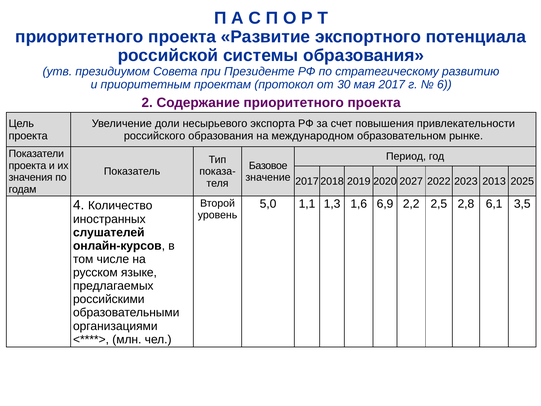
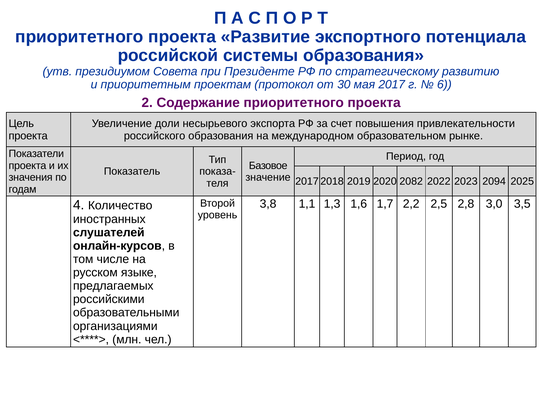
2027: 2027 -> 2082 (411, 181)
2013: 2013 -> 2094 (494, 181)
5,0: 5,0 -> 3,8 (268, 204)
6,9: 6,9 -> 1,7 (385, 204)
6,1: 6,1 -> 3,0 (494, 204)
